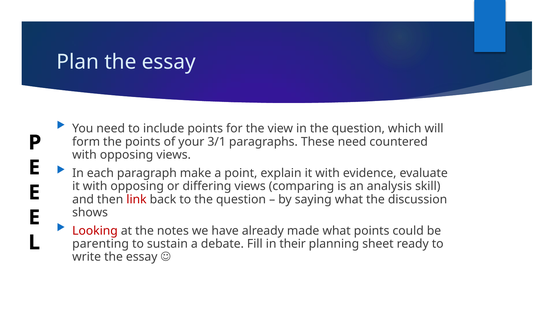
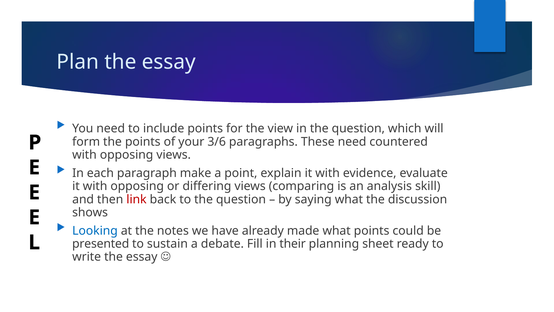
3/1: 3/1 -> 3/6 (217, 142)
Looking colour: red -> blue (95, 230)
parenting: parenting -> presented (101, 244)
